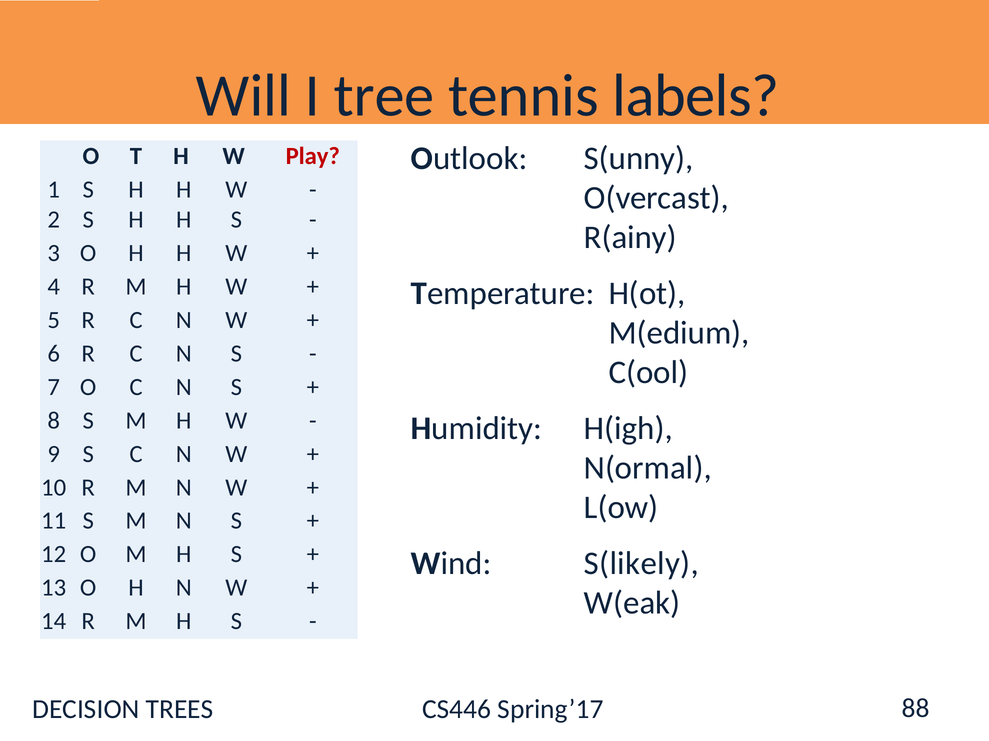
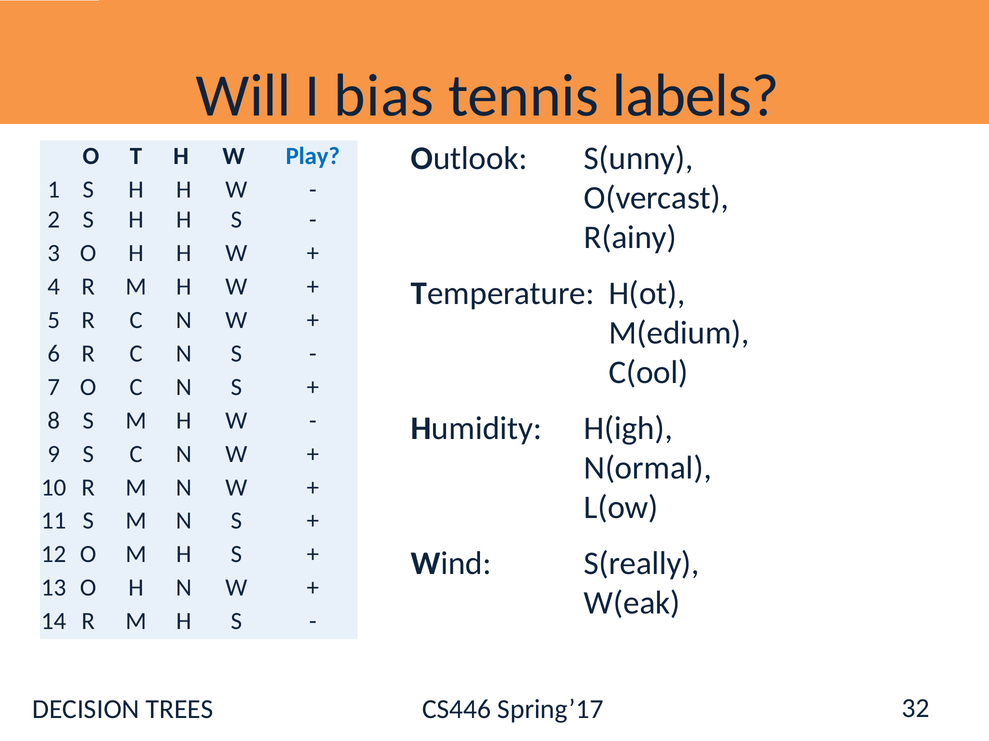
tree: tree -> bias (384, 96)
Play colour: red -> blue (313, 156)
S(likely: S(likely -> S(really (642, 564)
88: 88 -> 32 (916, 709)
